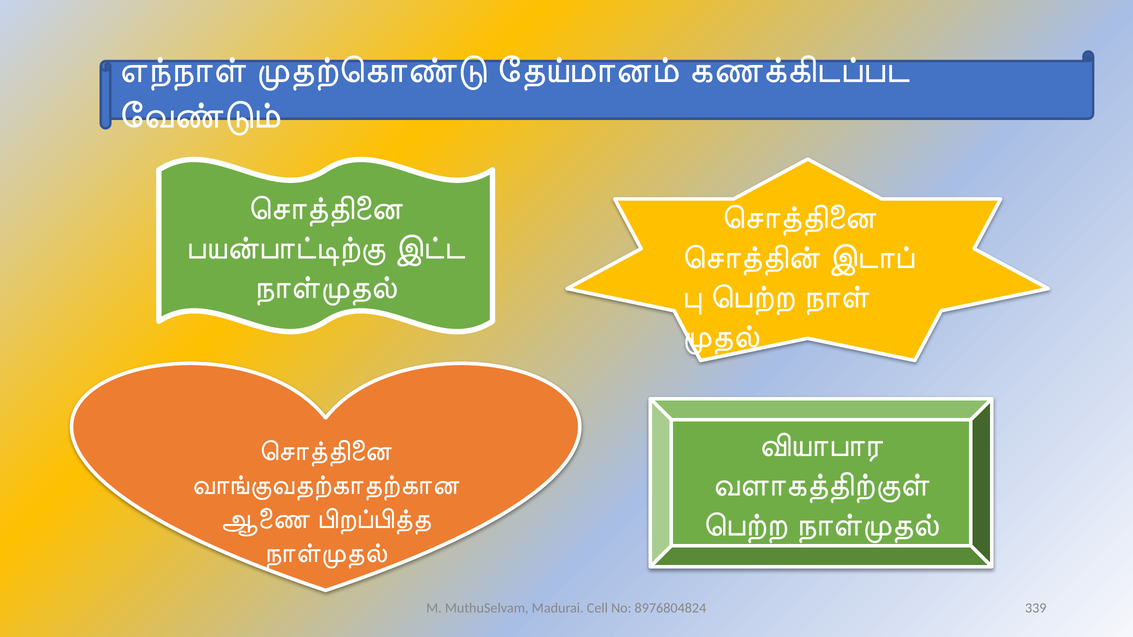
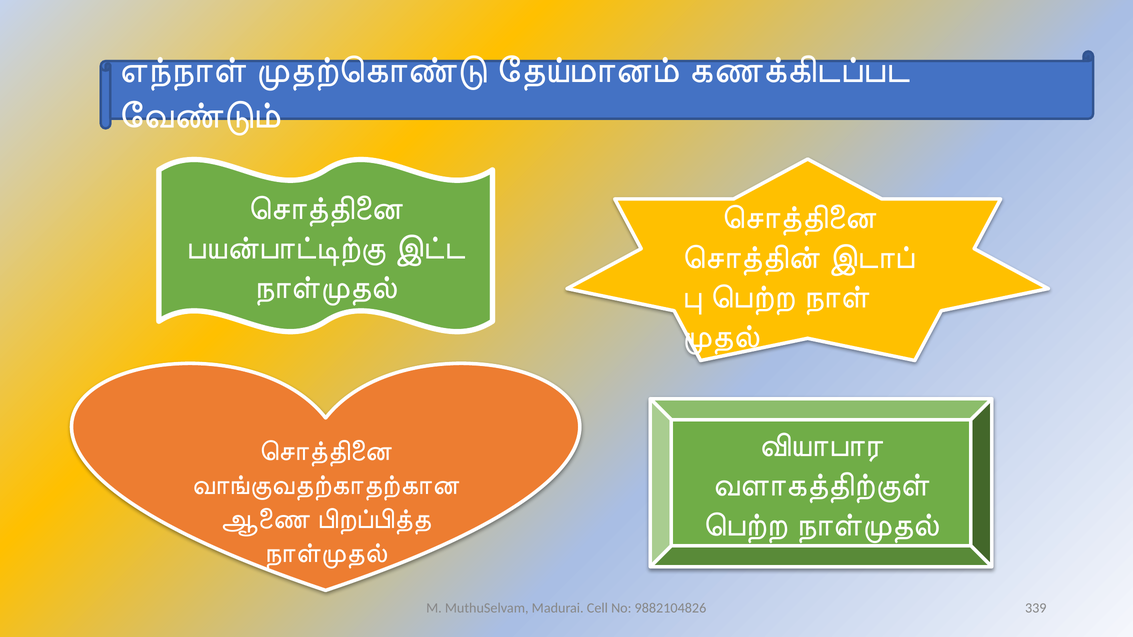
8976804824: 8976804824 -> 9882104826 (670, 608)
